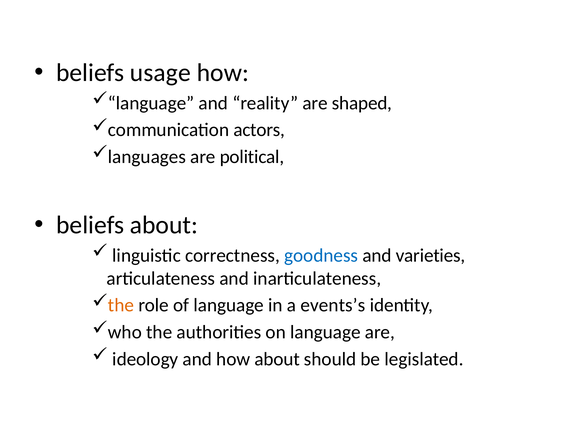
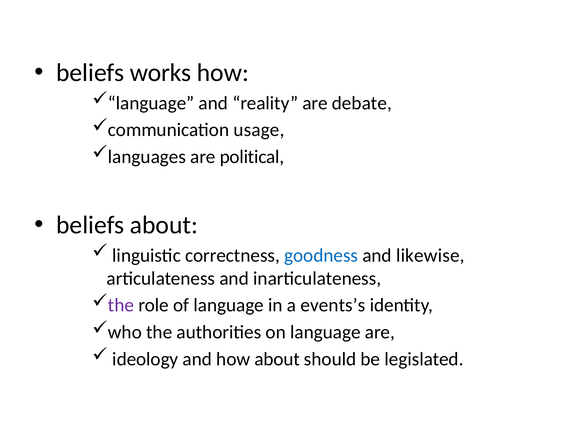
usage: usage -> works (161, 73)
shaped: shaped -> debate (362, 103)
actors: actors -> usage (259, 130)
varieties: varieties -> likewise (430, 255)
the colour: orange -> purple (121, 305)
